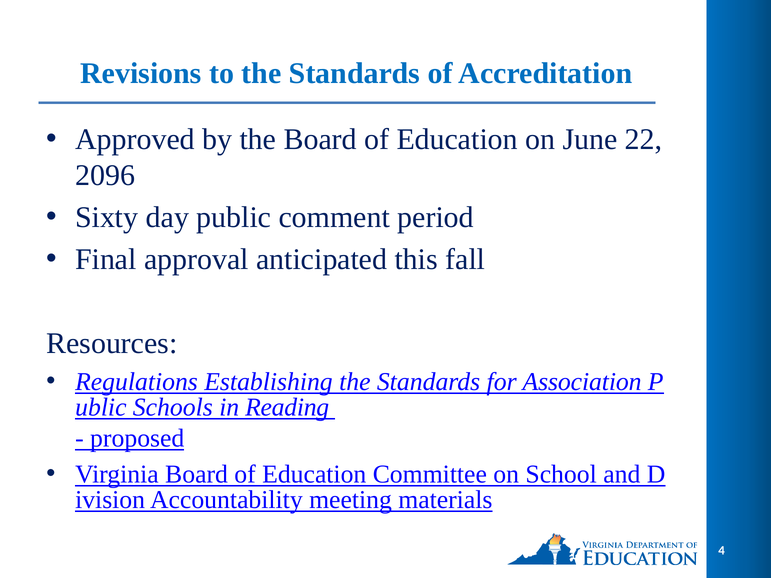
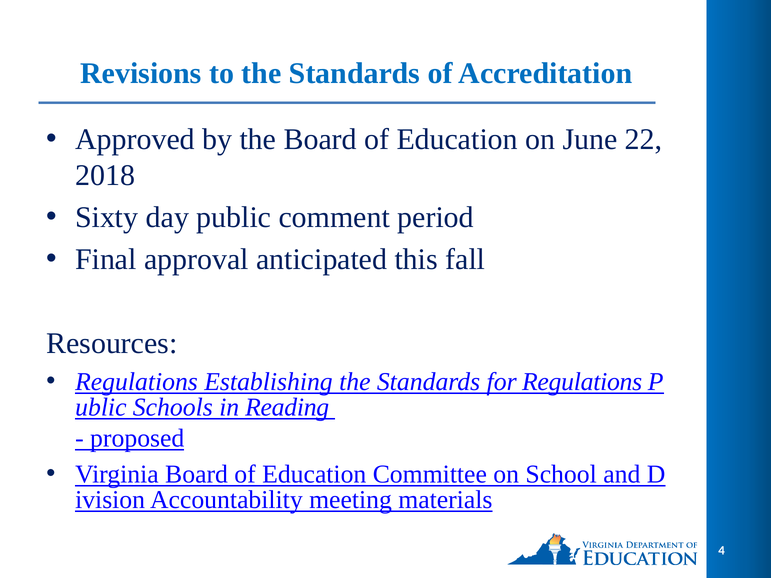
2096: 2096 -> 2018 (105, 176)
for Association: Association -> Regulations (582, 382)
